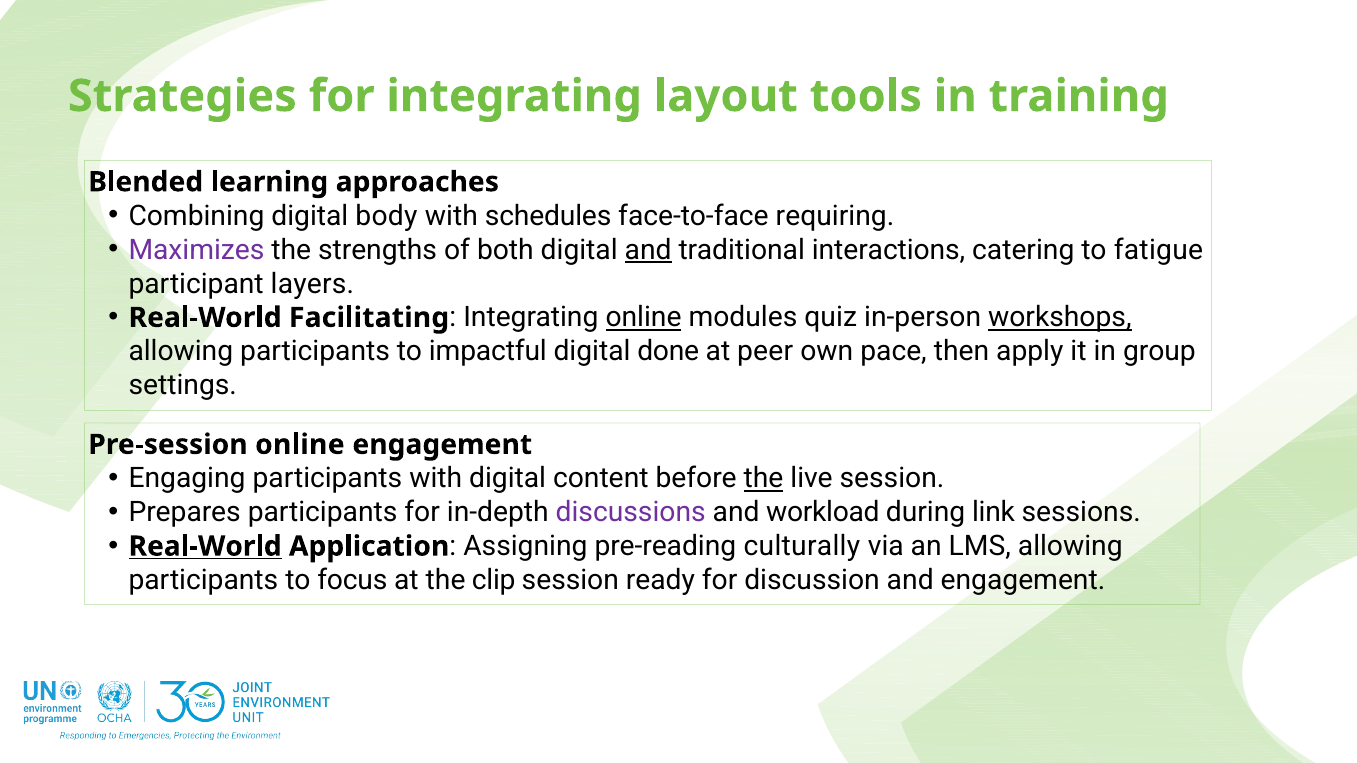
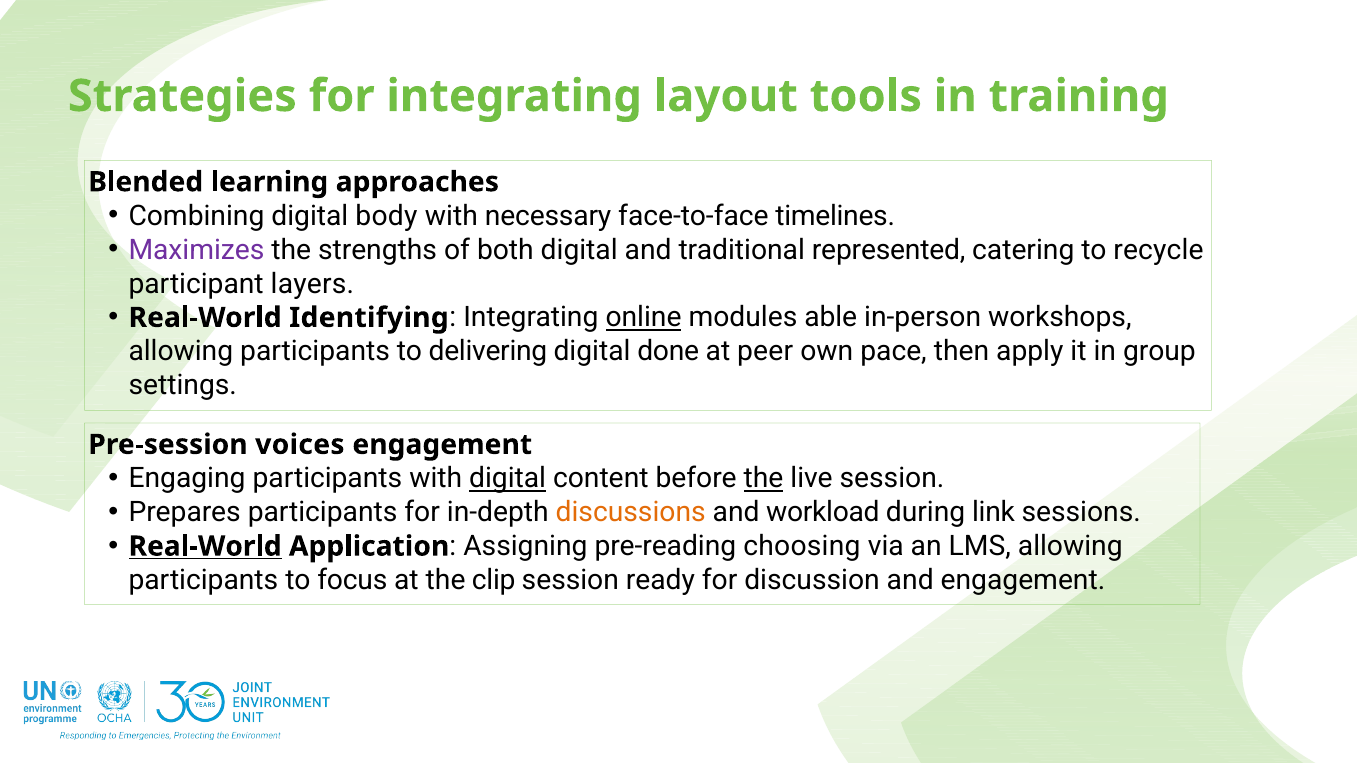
schedules: schedules -> necessary (548, 216)
requiring: requiring -> timelines (835, 216)
and underline: present -> none (648, 250)
interactions: interactions -> represented (889, 250)
fatigue: fatigue -> recycle (1159, 250)
Facilitating: Facilitating -> Identifying (369, 318)
quiz: quiz -> able (831, 318)
workshops underline: present -> none (1060, 318)
impactful: impactful -> delivering (488, 352)
Pre-session online: online -> voices (300, 445)
digital underline: none -> present (508, 479)
discussions colour: purple -> orange (631, 513)
culturally: culturally -> choosing (802, 547)
